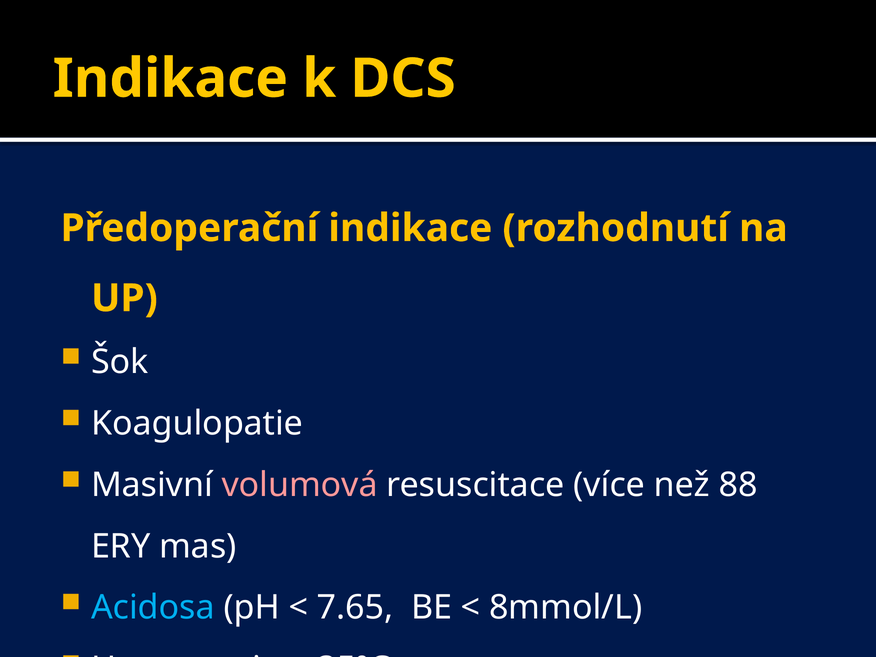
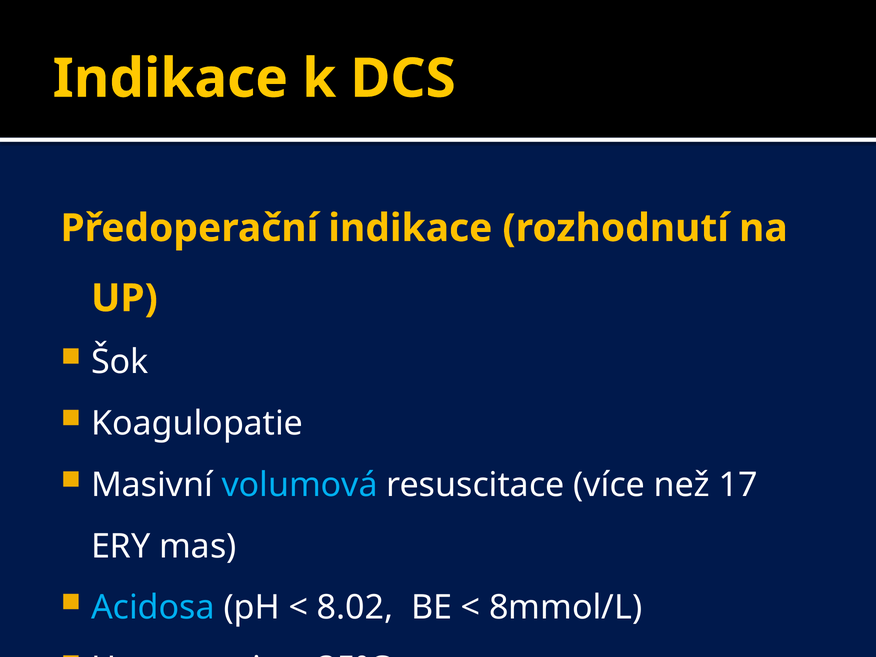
volumová colour: pink -> light blue (300, 485)
88: 88 -> 17 (738, 485)
7.65: 7.65 -> 8.02 (355, 608)
